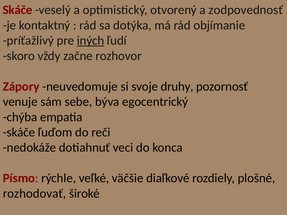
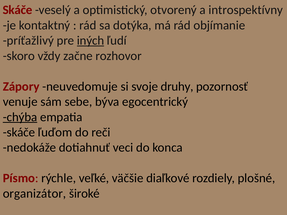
zodpovednosť: zodpovednosť -> introspektívny (246, 10)
chýba underline: none -> present (20, 117)
rozhodovať: rozhodovať -> organizátor (34, 194)
